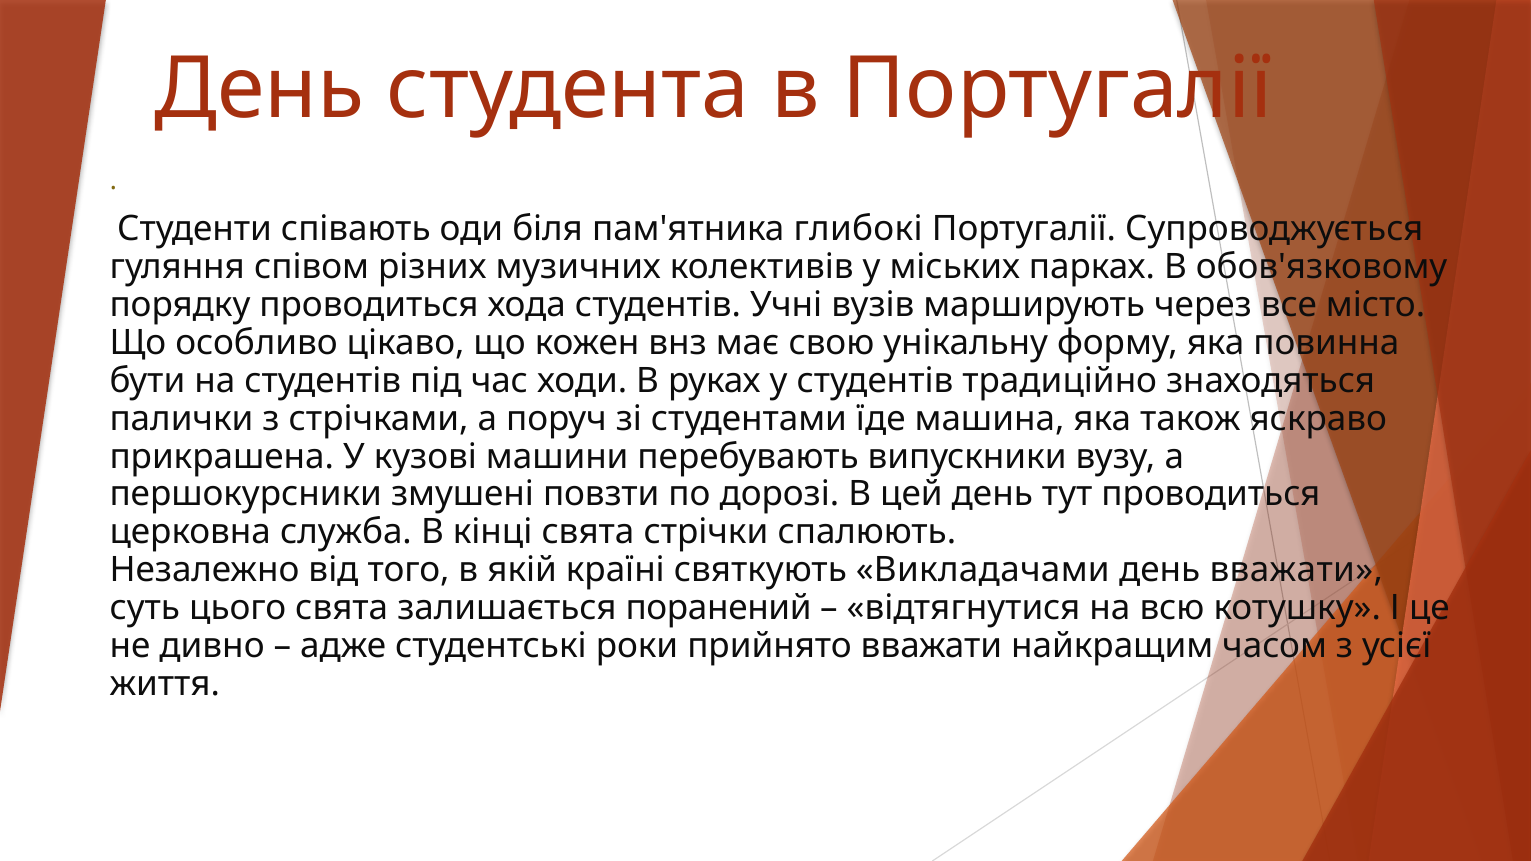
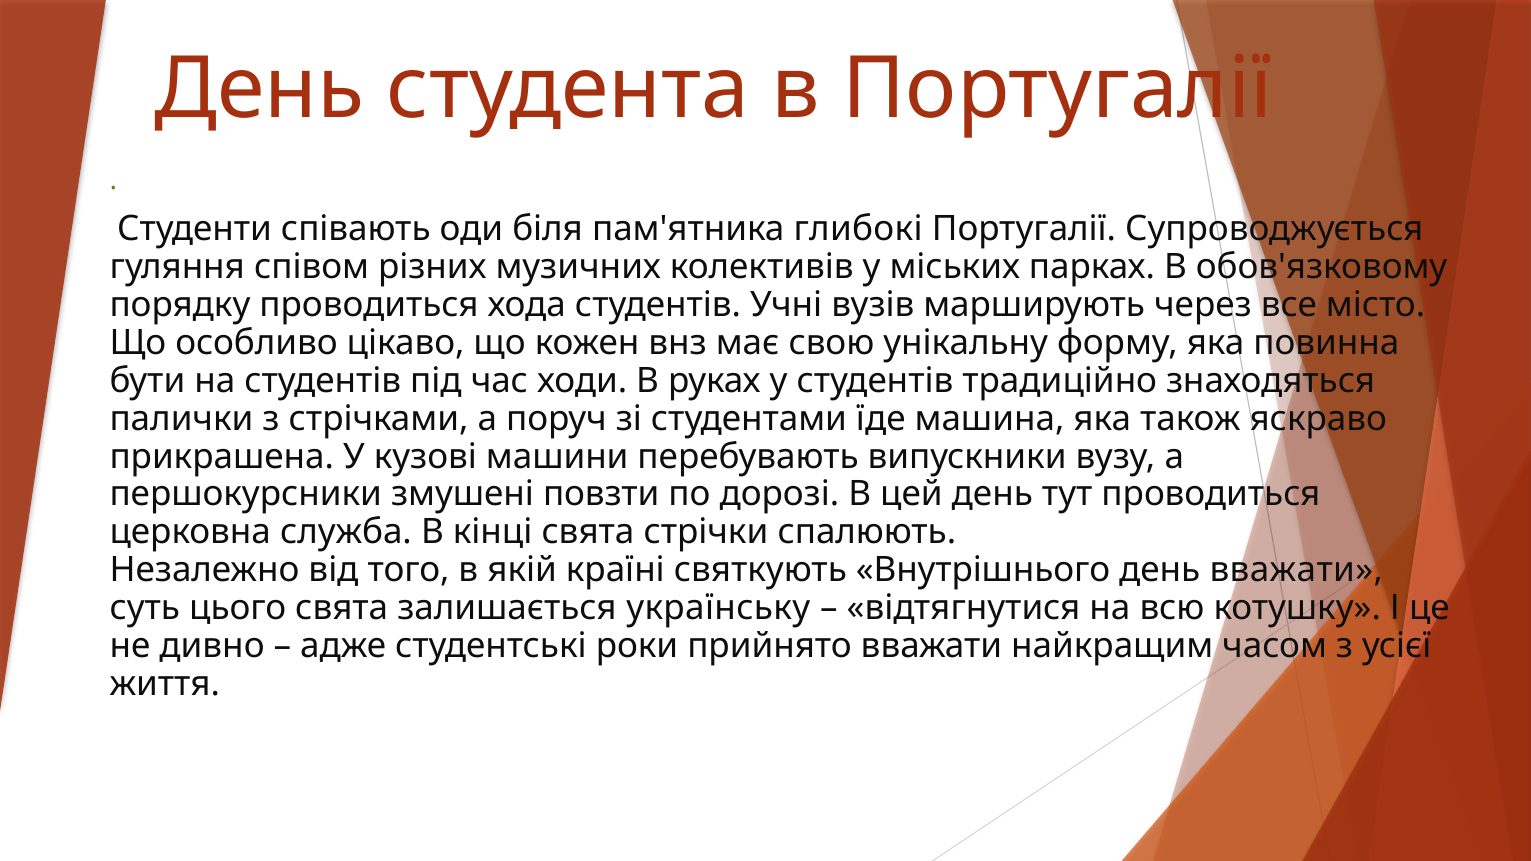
Викладачами: Викладачами -> Внутрішнього (983, 570)
поранений: поранений -> українську (718, 608)
